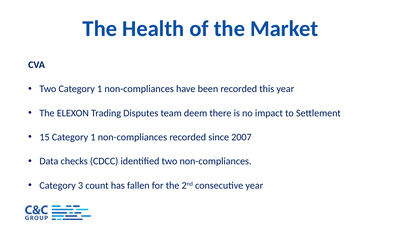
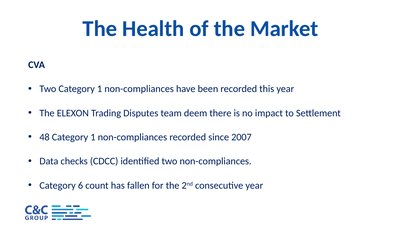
15: 15 -> 48 (45, 137)
3: 3 -> 6 (81, 185)
